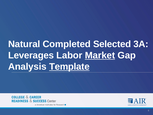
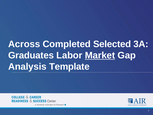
Natural: Natural -> Across (24, 44)
Leverages: Leverages -> Graduates (31, 55)
Template underline: present -> none (69, 66)
